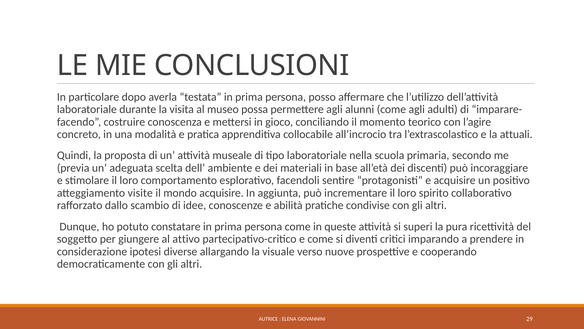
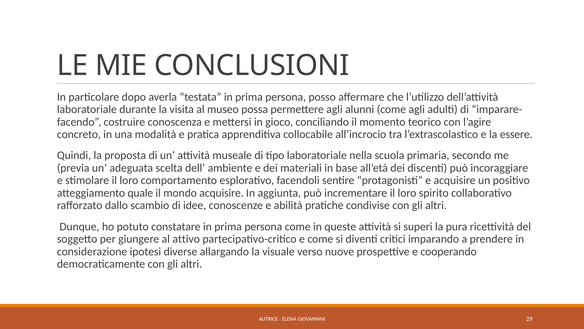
attuali: attuali -> essere (516, 134)
visite: visite -> quale (140, 193)
